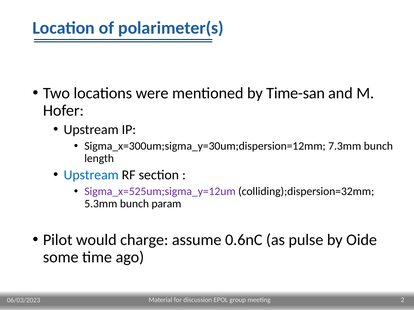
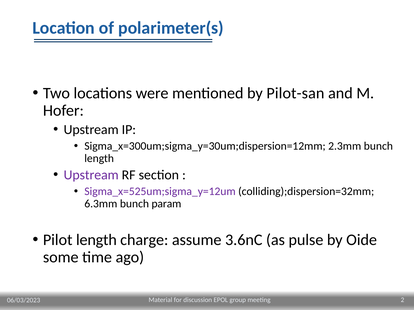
Time-san: Time-san -> Pilot-san (295, 93)
7.3mm: 7.3mm -> 2.3mm (345, 146)
Upstream colour: blue -> purple (91, 175)
5.3mm: 5.3mm -> 6.3mm (101, 204)
Pilot would: would -> length (96, 240)
0.6nC: 0.6nC -> 3.6nC (244, 240)
